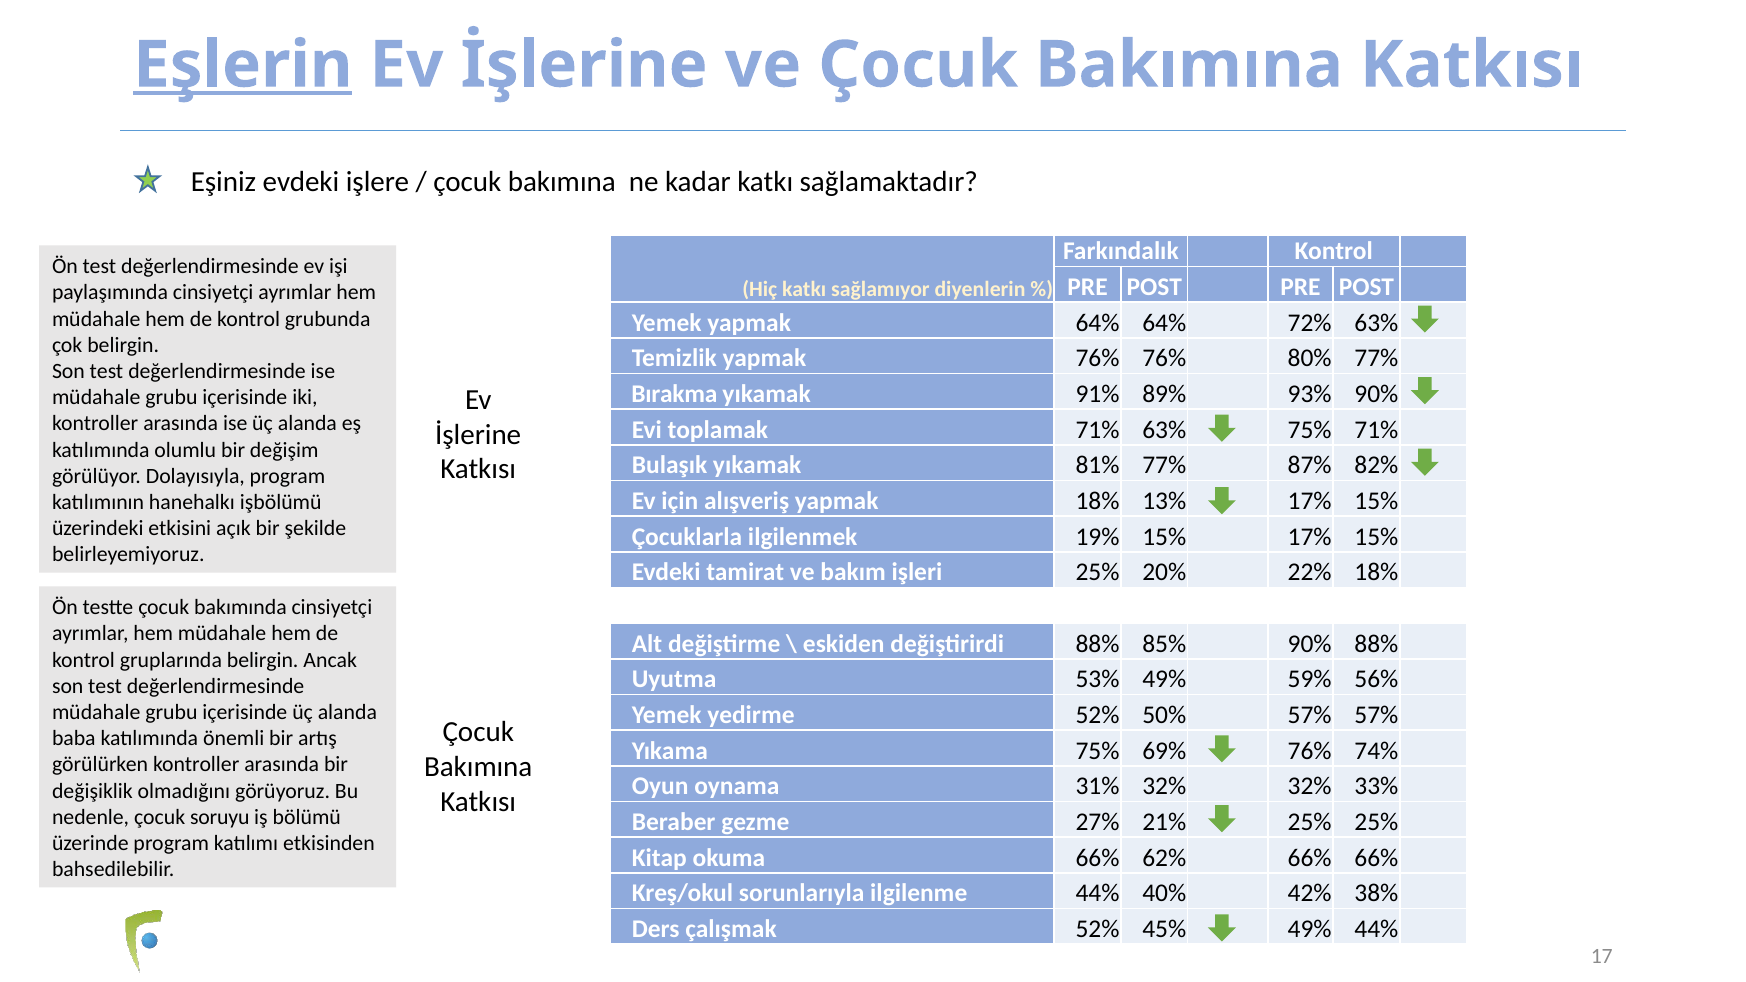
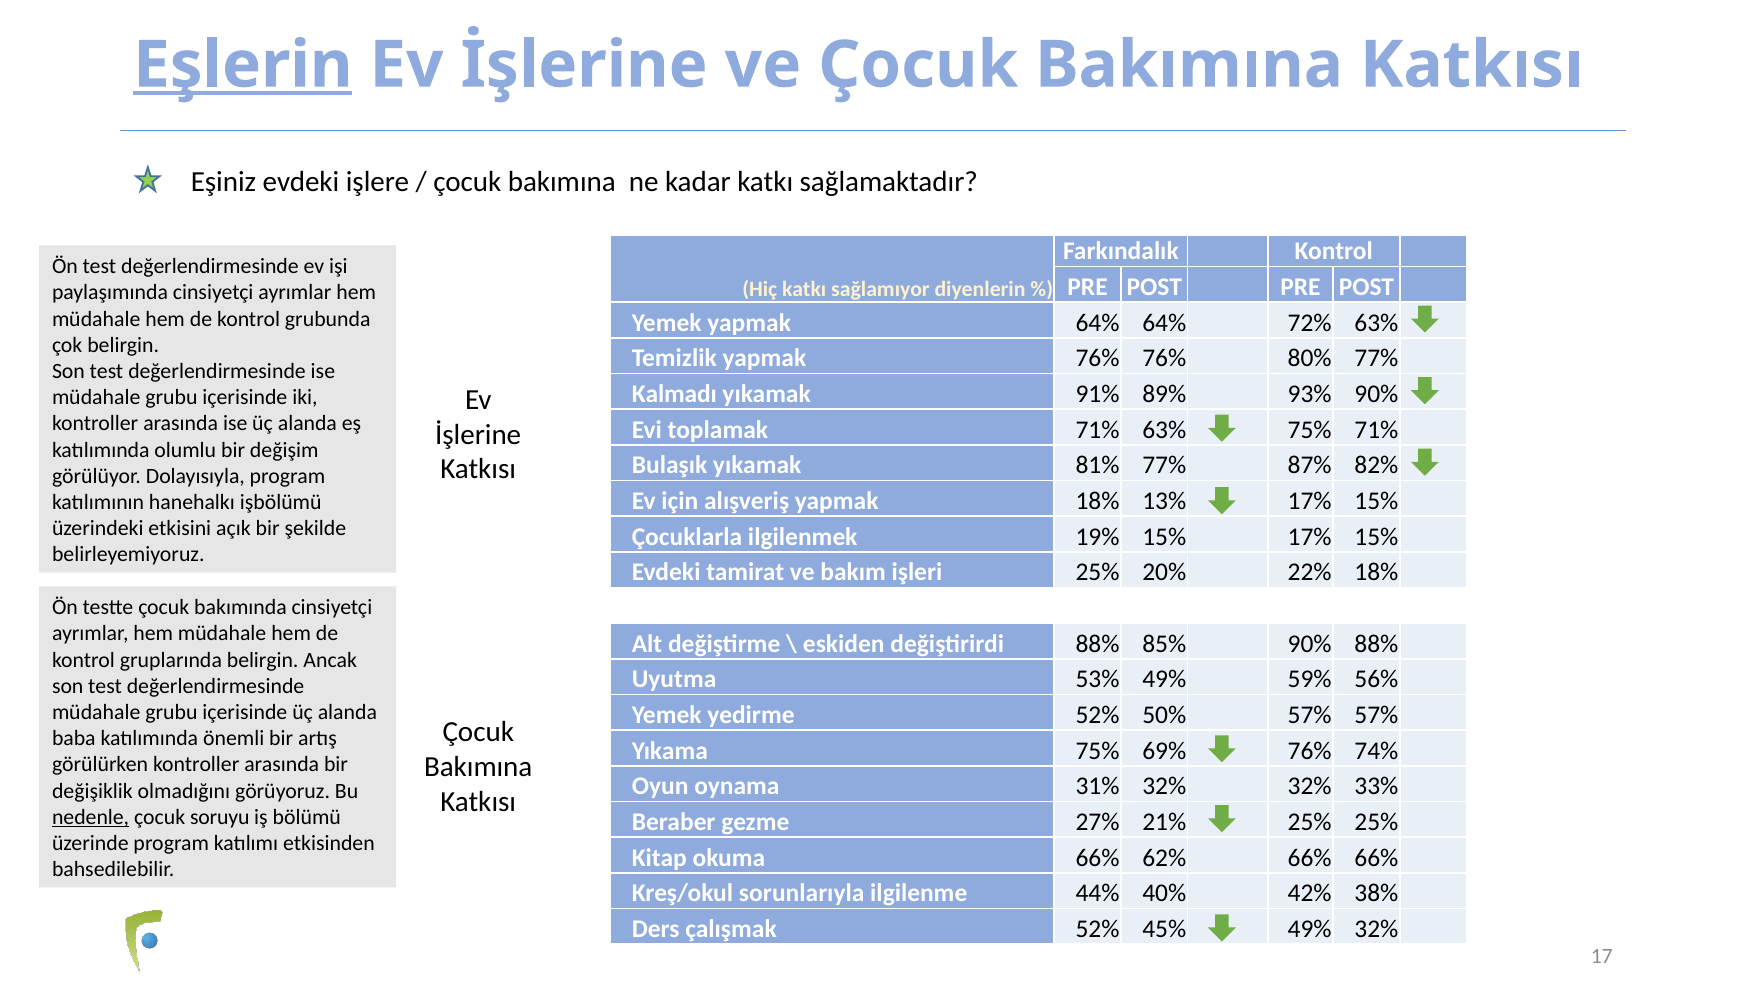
Bırakma: Bırakma -> Kalmadı (674, 394)
nedenle underline: none -> present (91, 817)
49% 44%: 44% -> 32% (1376, 929)
